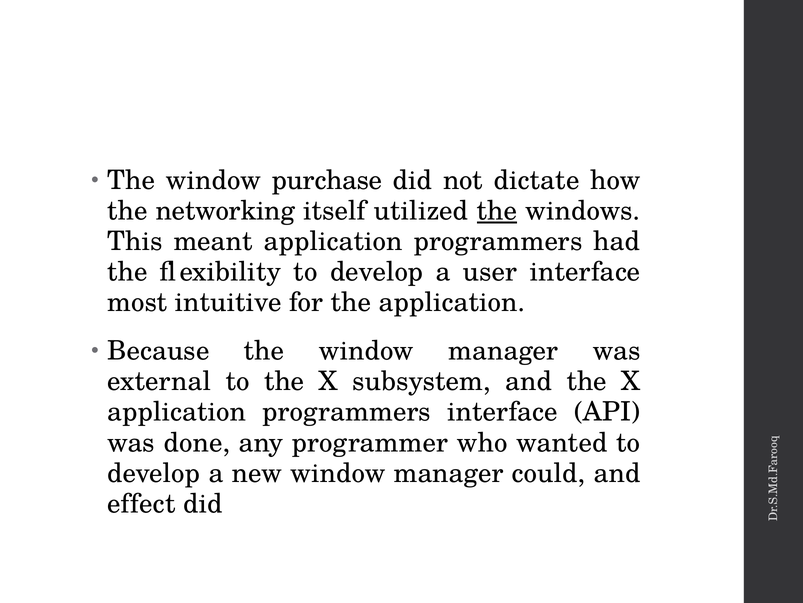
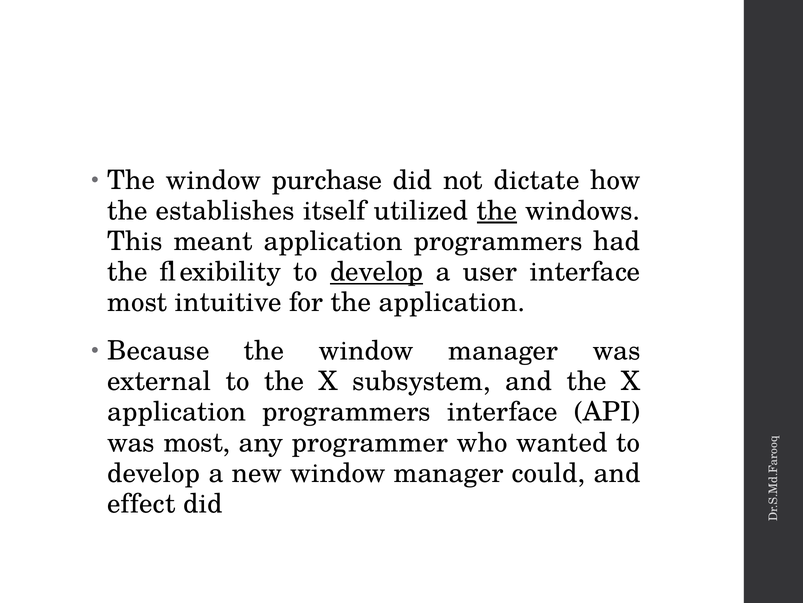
networking: networking -> establishes (225, 211)
develop underline: none -> present (377, 272)
was done: done -> most (197, 442)
